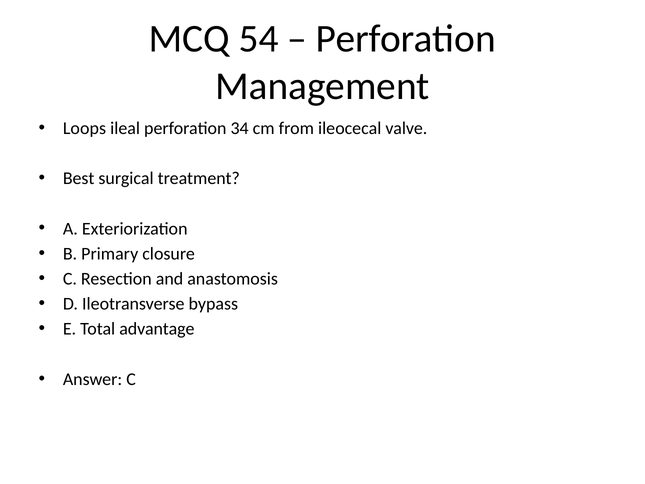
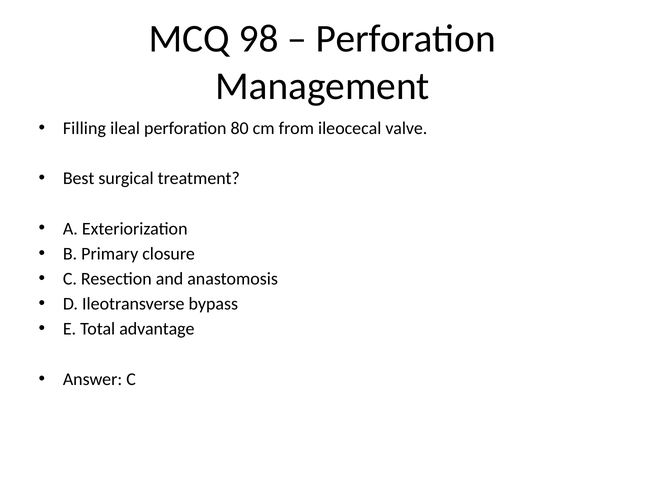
54: 54 -> 98 (259, 39)
Loops: Loops -> Filling (84, 128)
34: 34 -> 80 (240, 128)
